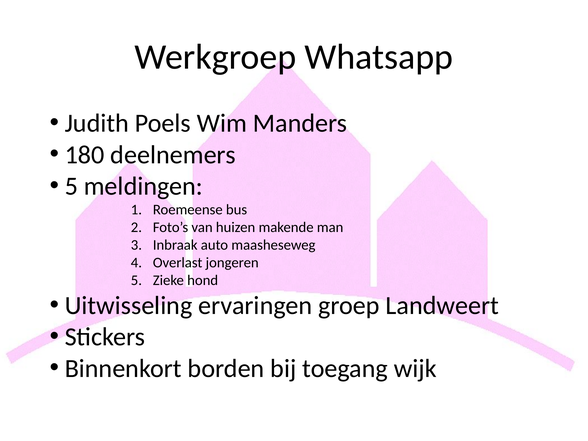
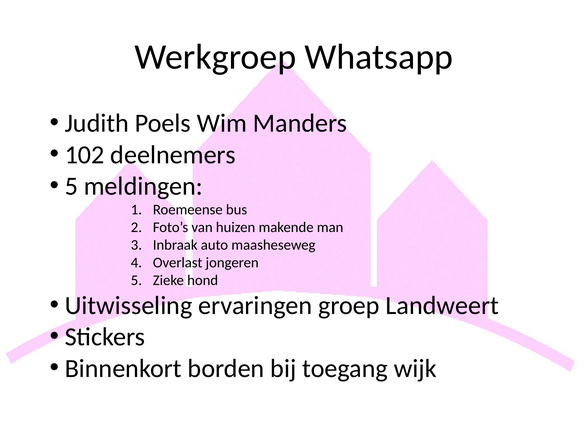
180: 180 -> 102 (85, 155)
